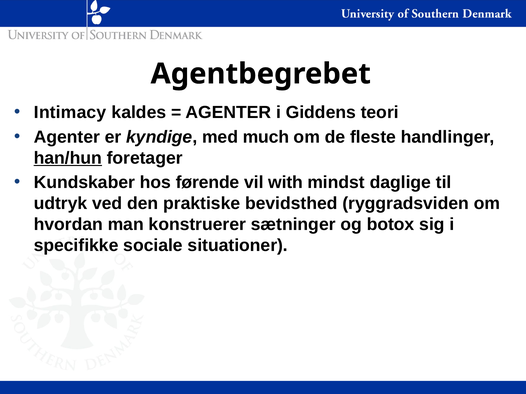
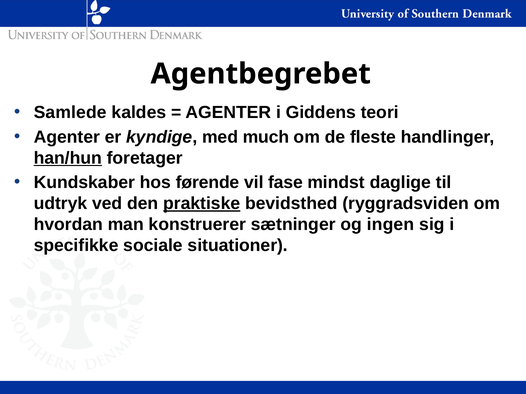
Intimacy: Intimacy -> Samlede (70, 113)
with: with -> fase (286, 183)
praktiske underline: none -> present (202, 204)
botox: botox -> ingen (390, 225)
